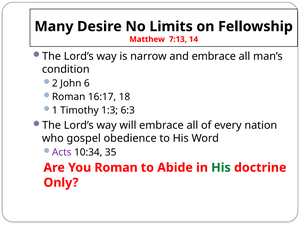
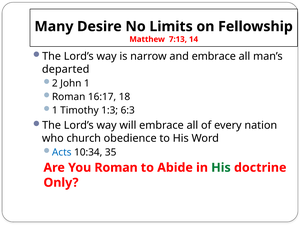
condition: condition -> departed (66, 69)
John 6: 6 -> 1 (87, 83)
gospel: gospel -> church (84, 138)
Acts colour: purple -> blue (62, 152)
